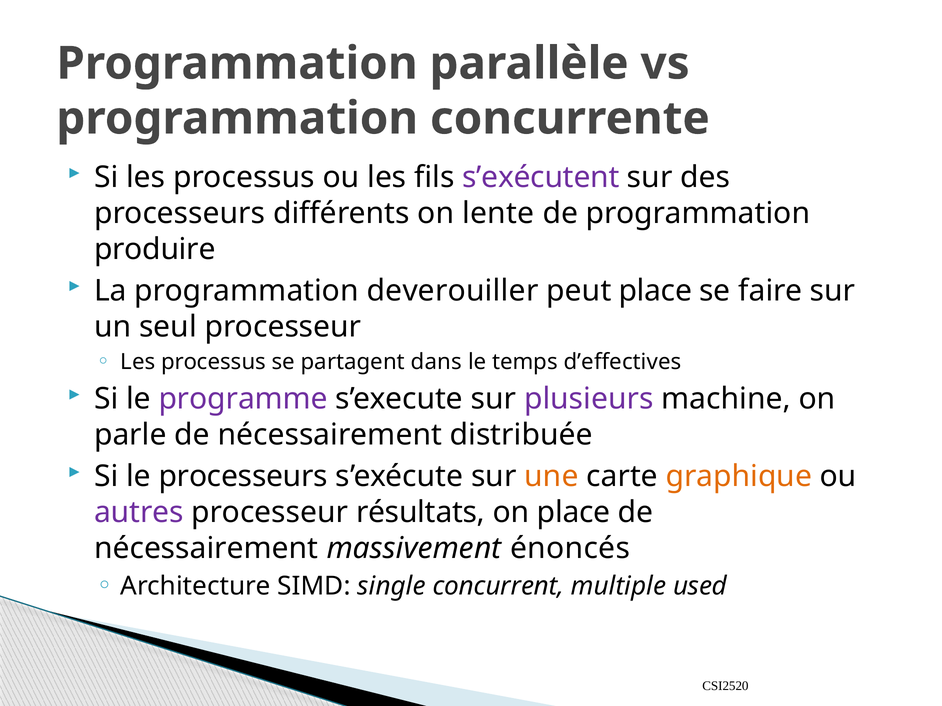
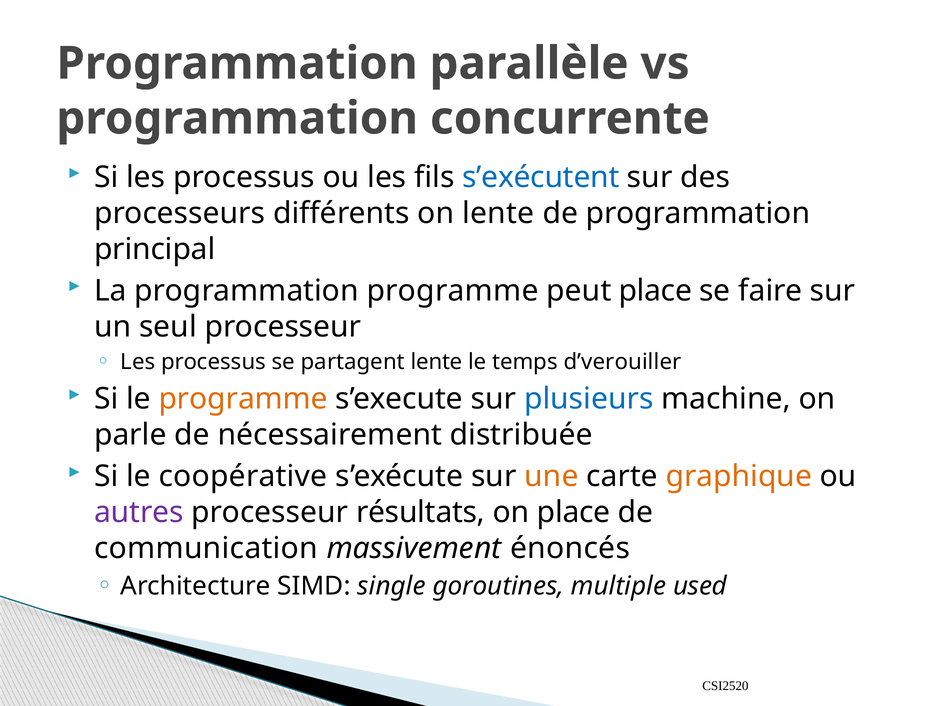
s’exécutent colour: purple -> blue (541, 177)
produire: produire -> principal (155, 250)
programmation deverouiller: deverouiller -> programme (453, 291)
partagent dans: dans -> lente (437, 362)
d’effectives: d’effectives -> d’verouiller (623, 362)
programme colour: purple -> orange (243, 399)
plusieurs colour: purple -> blue (589, 399)
le processeurs: processeurs -> coopérative (243, 477)
nécessairement: nécessairement -> communication (206, 549)
concurrent: concurrent -> goroutines (498, 586)
